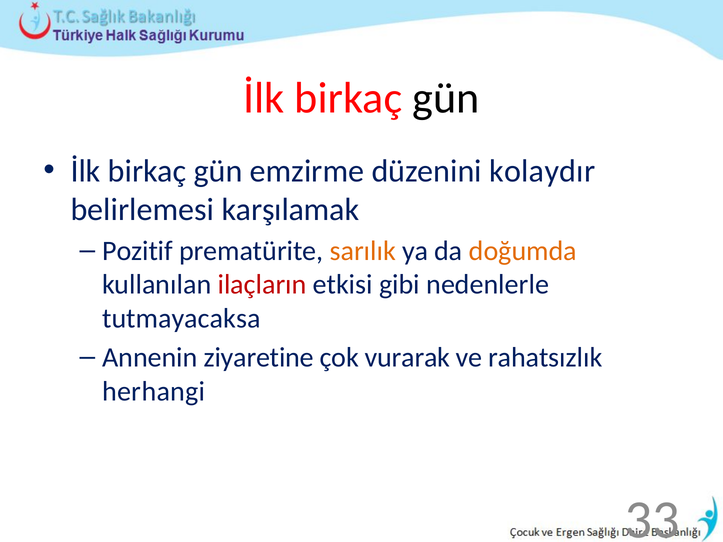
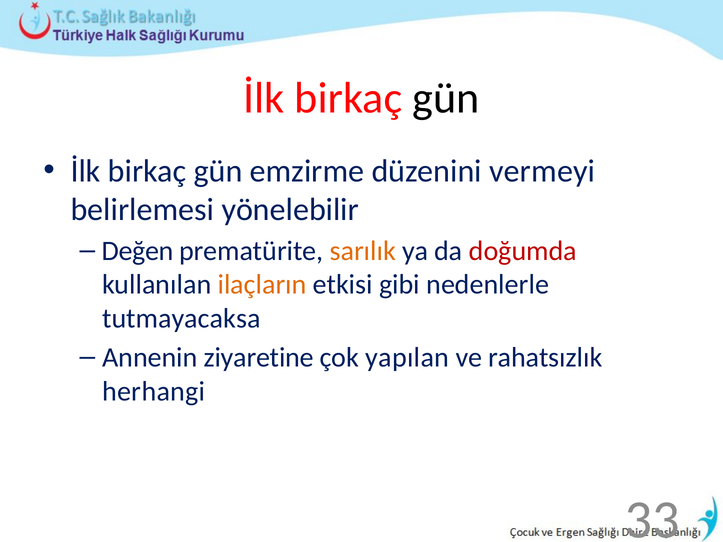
kolaydır: kolaydır -> vermeyi (542, 171)
karşılamak: karşılamak -> yönelebilir (290, 210)
Pozitif: Pozitif -> Değen (138, 251)
doğumda colour: orange -> red (523, 251)
ilaçların colour: red -> orange (262, 285)
vurarak: vurarak -> yapılan (407, 358)
